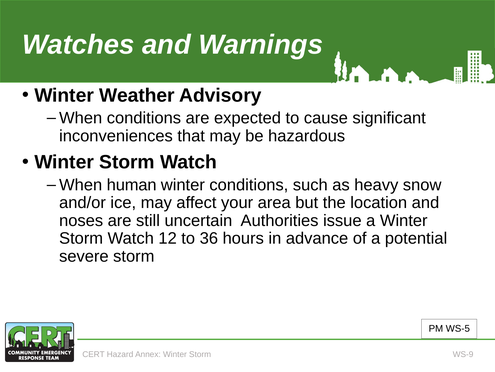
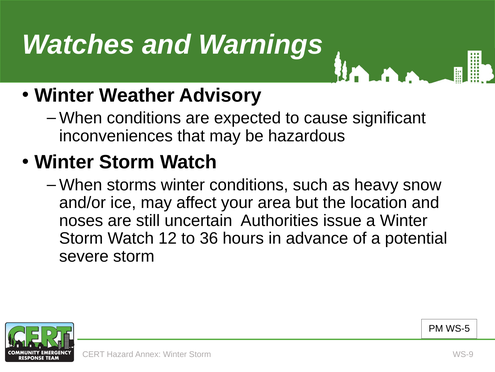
human: human -> storms (132, 185)
